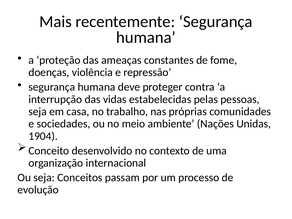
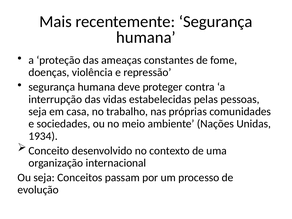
1904: 1904 -> 1934 (43, 136)
